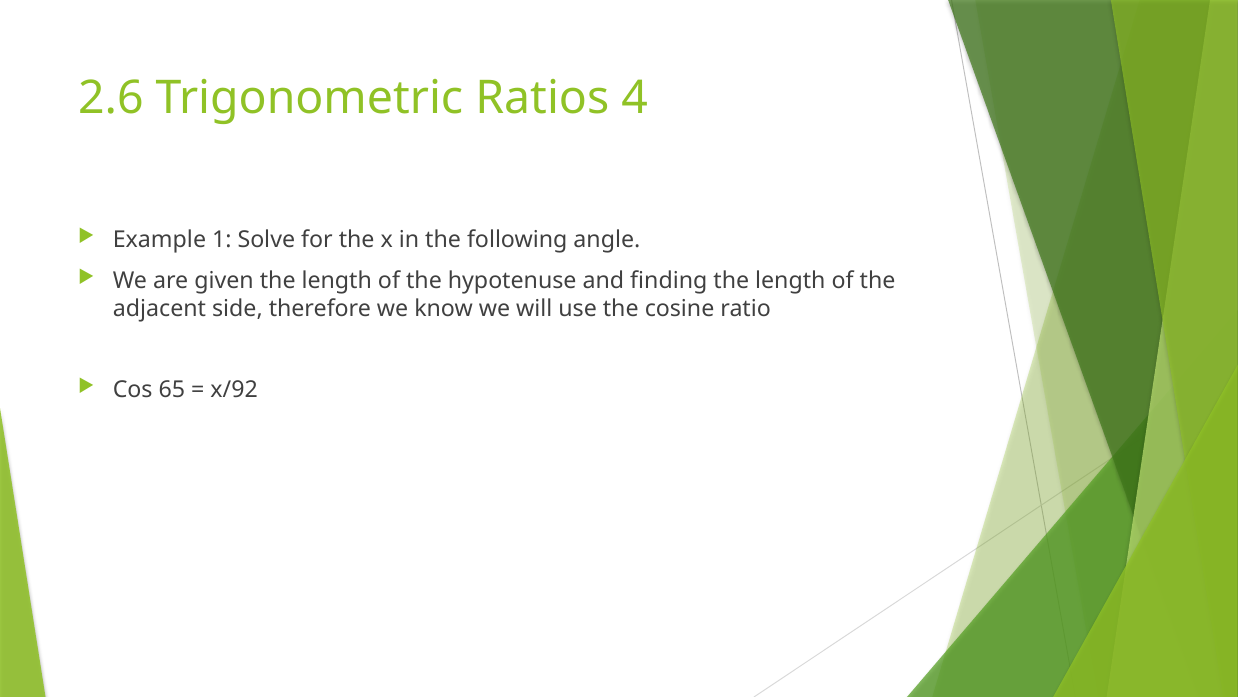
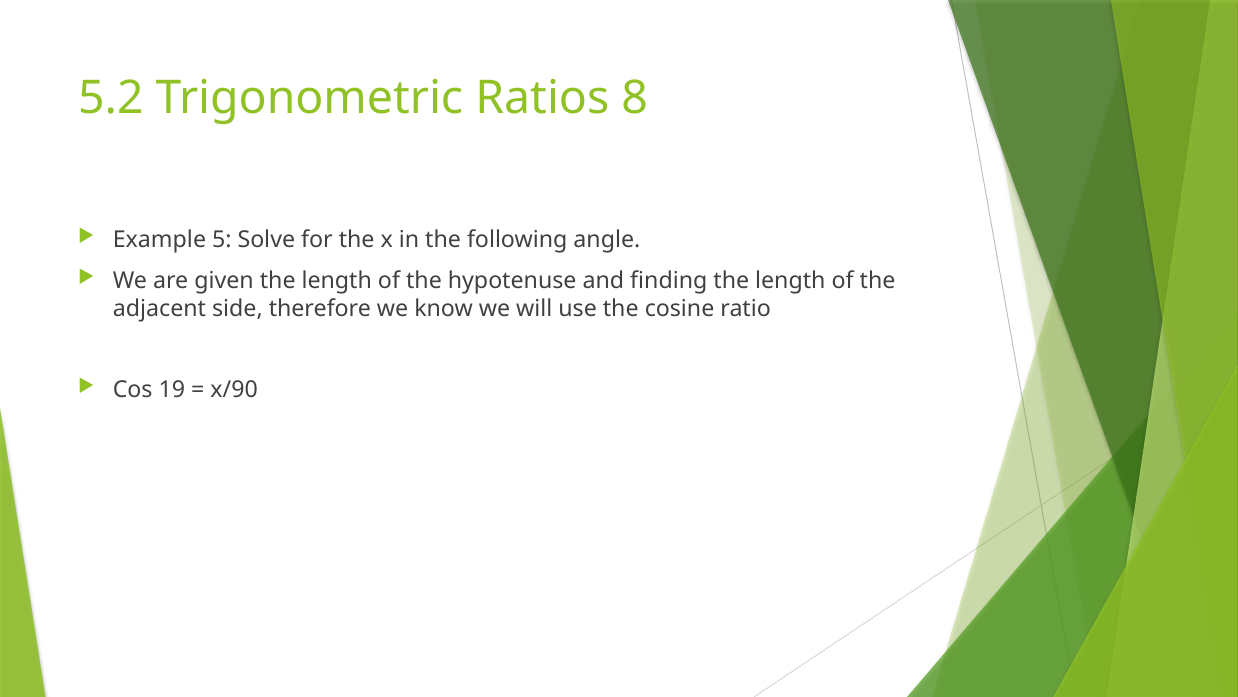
2.6: 2.6 -> 5.2 (111, 98)
4: 4 -> 8 (635, 98)
1: 1 -> 5 (222, 240)
65: 65 -> 19 (172, 390)
x/92: x/92 -> x/90 (234, 390)
